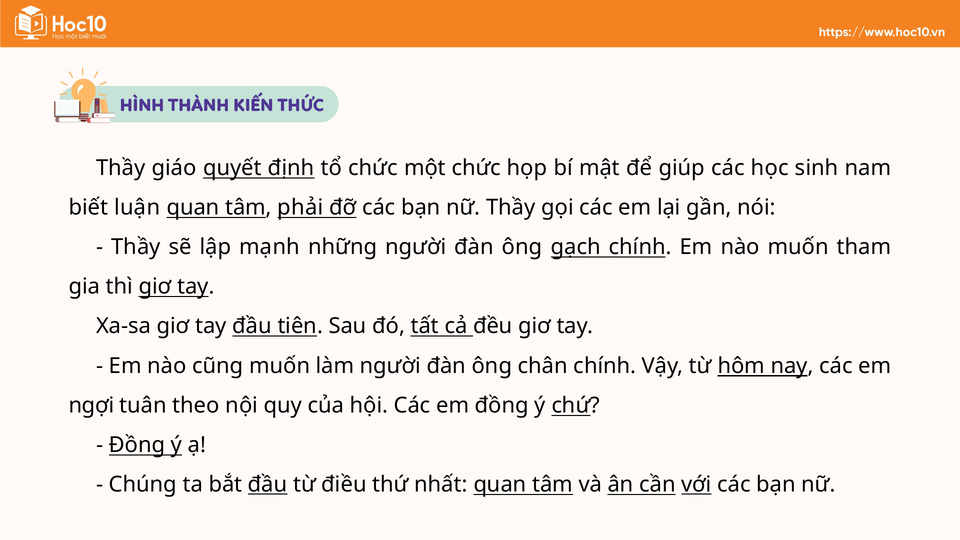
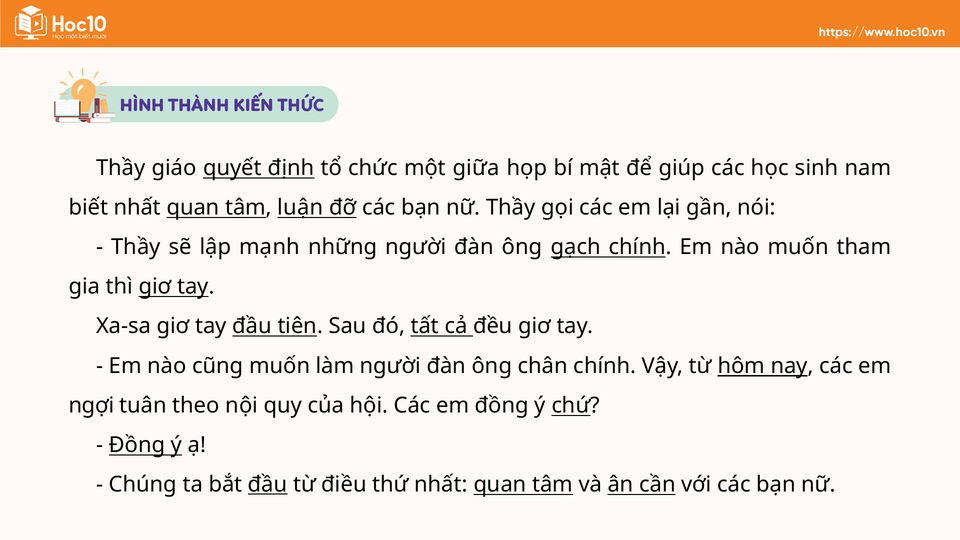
một chức: chức -> giữa (476, 168)
biết luận: luận -> nhất (137, 207)
phải: phải -> luận (300, 207)
với underline: present -> none (696, 484)
